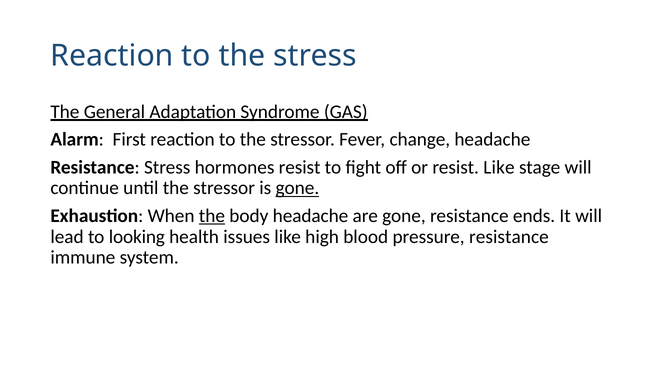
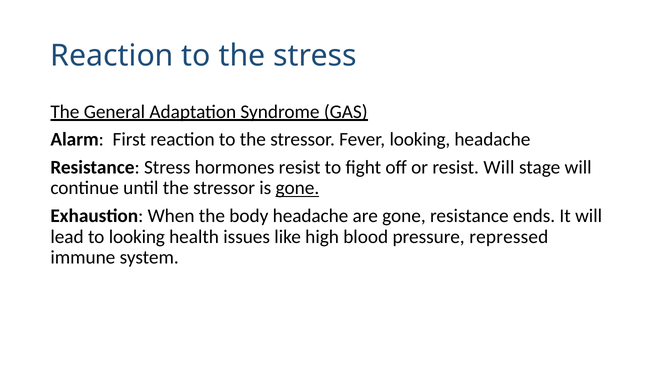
Fever change: change -> looking (420, 139)
resist Like: Like -> Will (499, 167)
the underline: present -> none (212, 216)
pressure resistance: resistance -> repressed (509, 237)
